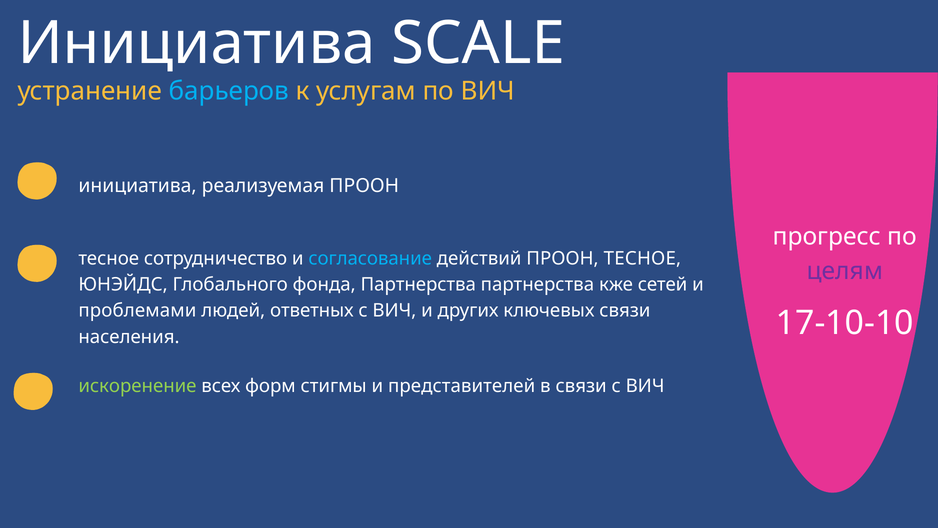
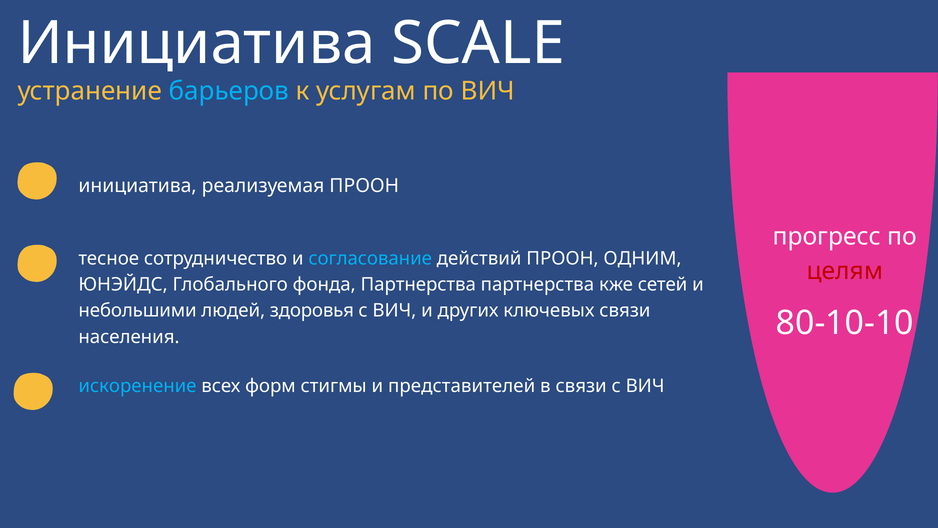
действий ПРООН ТЕСНОЕ: ТЕСНОЕ -> ОДНИМ (642, 258)
целям colour: purple -> red (845, 271)
проблемами: проблемами -> небольшими (138, 310)
ответных: ответных -> здоровья (312, 310)
17-10-10: 17-10-10 -> 80-10-10 (845, 323)
искоренение colour: light green -> light blue (137, 386)
